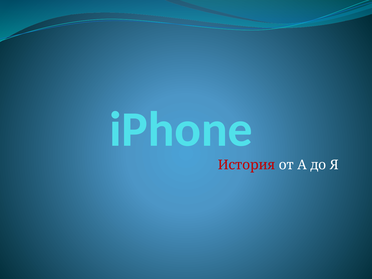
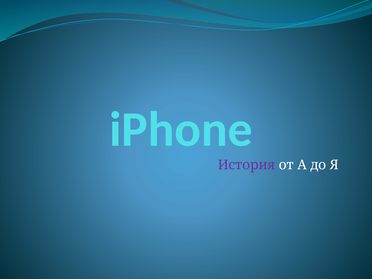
История colour: red -> purple (247, 165)
